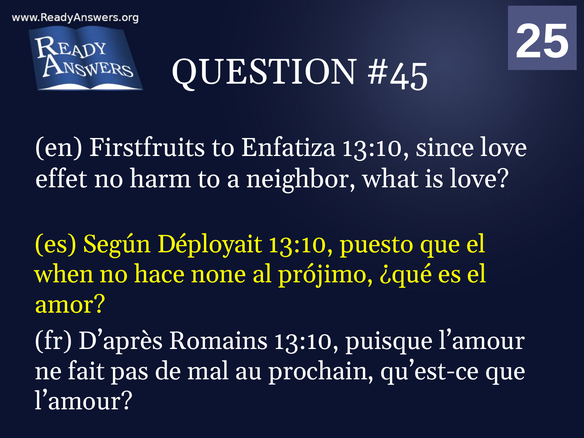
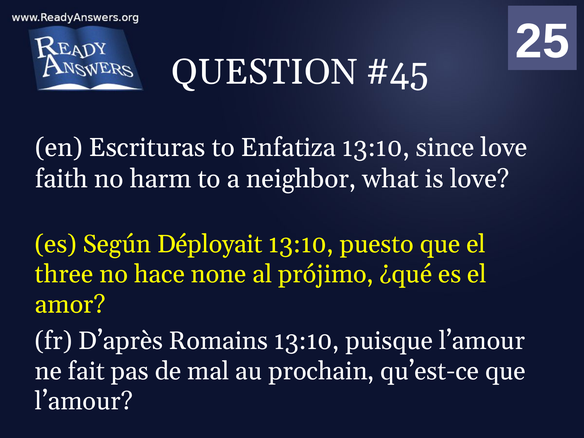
Firstfruits: Firstfruits -> Escrituras (147, 148)
effet: effet -> faith (62, 179)
when: when -> three (64, 274)
